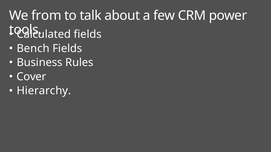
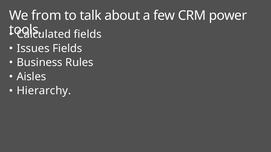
Bench: Bench -> Issues (33, 48)
Cover: Cover -> Aisles (31, 77)
